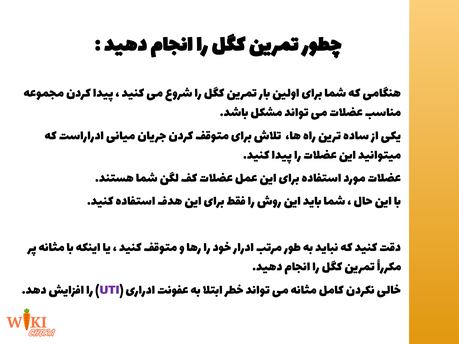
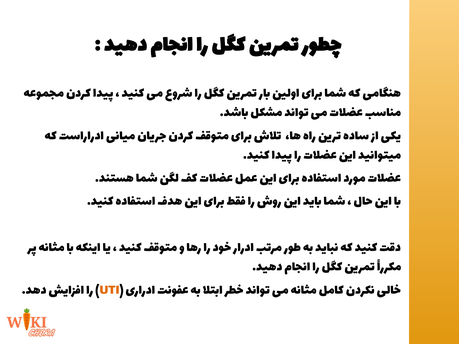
UTI colour: purple -> orange (110, 289)
